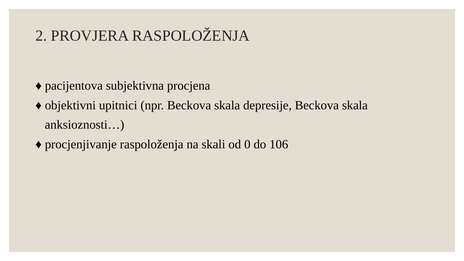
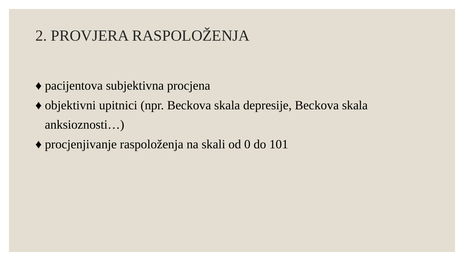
106: 106 -> 101 (279, 144)
